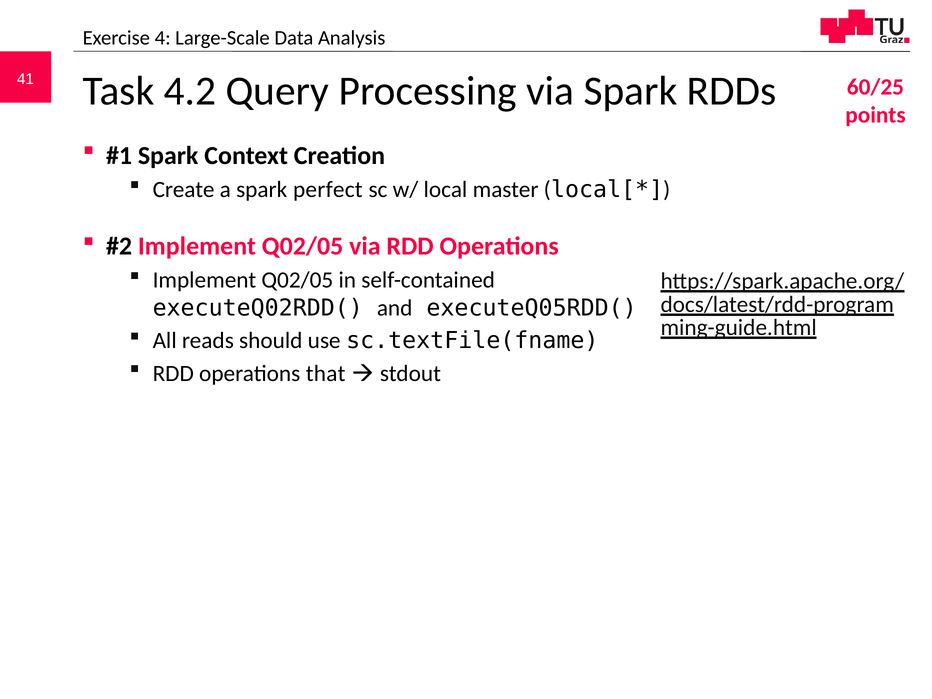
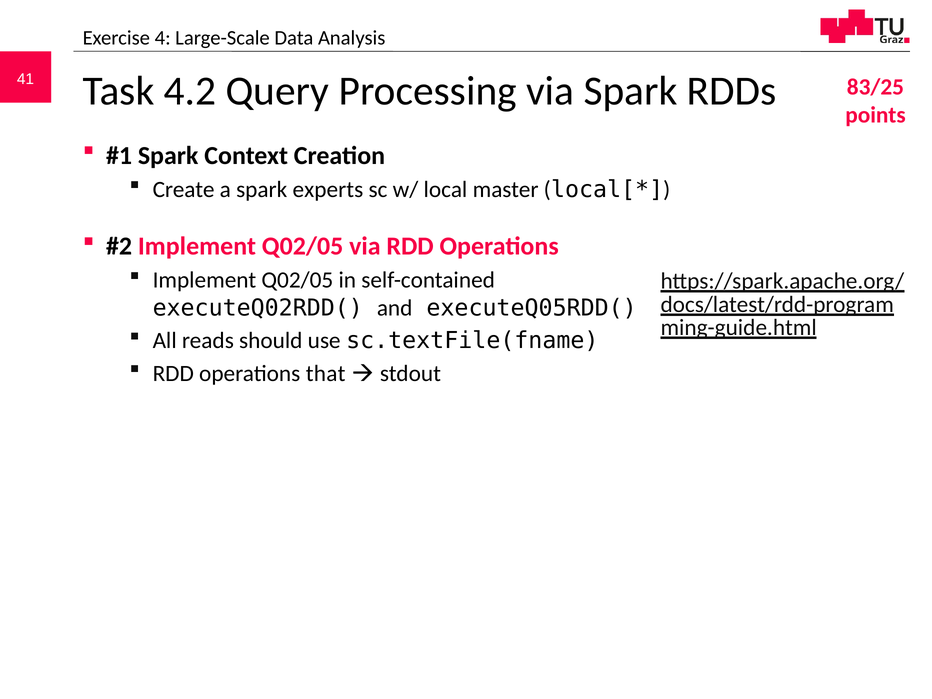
60/25: 60/25 -> 83/25 (875, 87)
perfect: perfect -> experts (328, 190)
